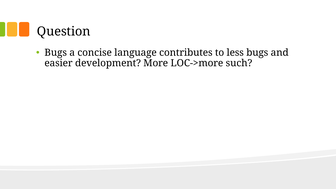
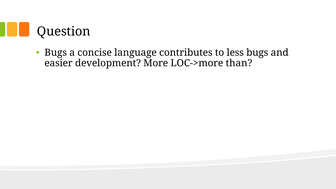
such: such -> than (239, 63)
